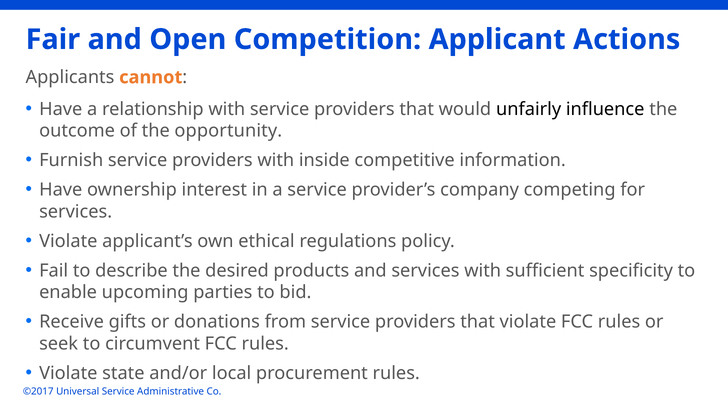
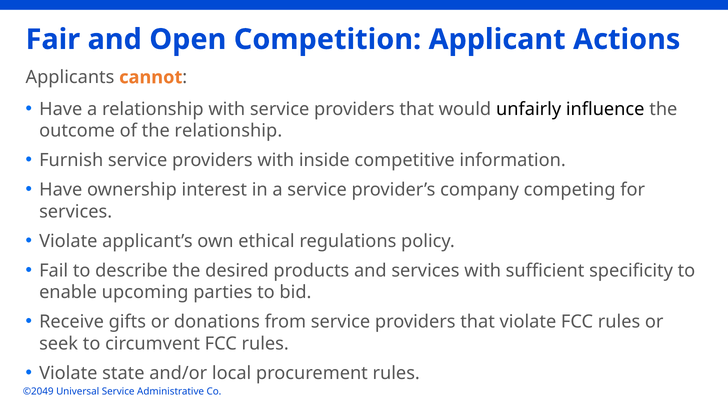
the opportunity: opportunity -> relationship (228, 131)
©2017: ©2017 -> ©2049 (38, 391)
